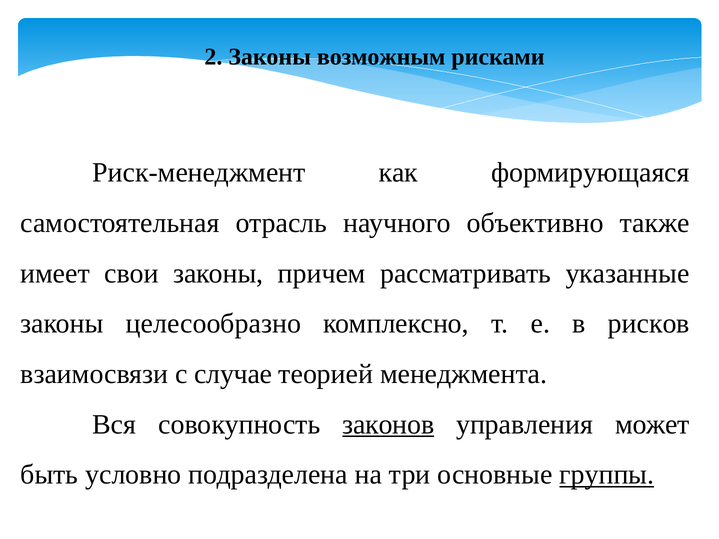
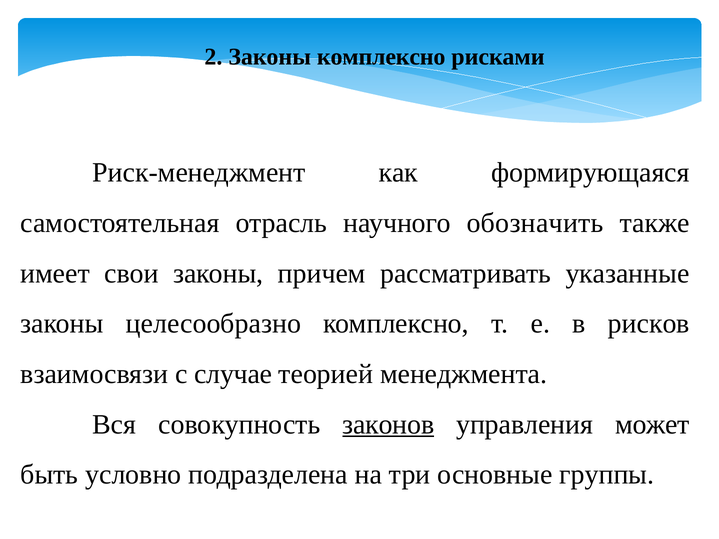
Законы возможным: возможным -> комплексно (381, 57)
объективно: объективно -> обозначить (535, 223)
группы underline: present -> none (607, 475)
